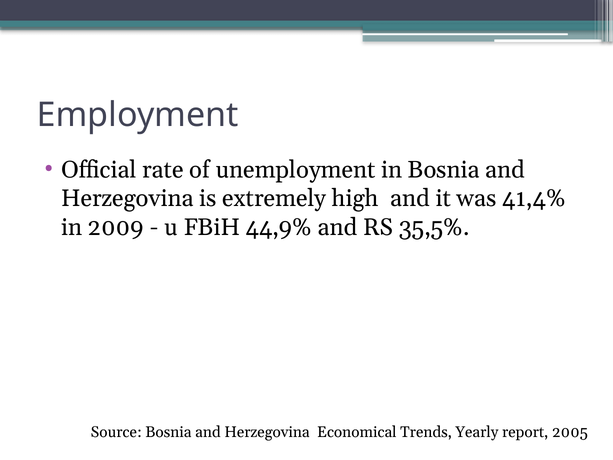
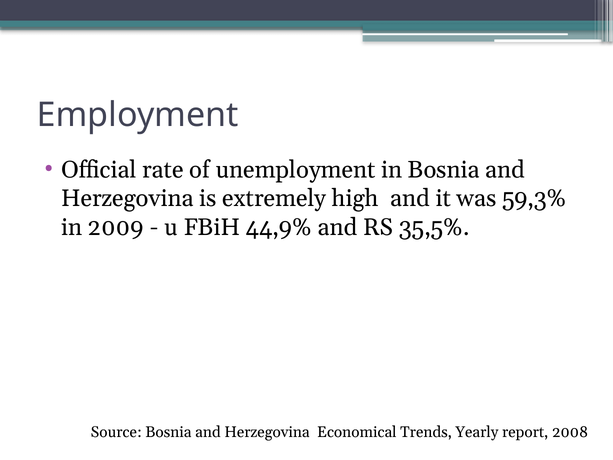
41,4%: 41,4% -> 59,3% (534, 198)
2005: 2005 -> 2008 (570, 432)
